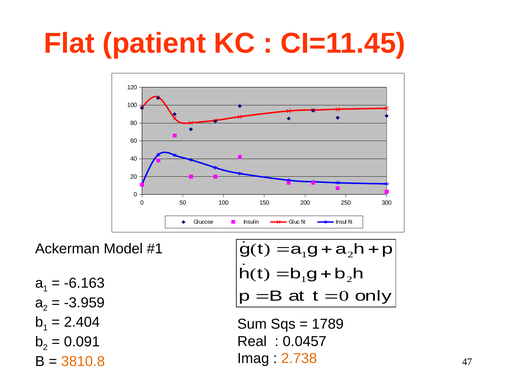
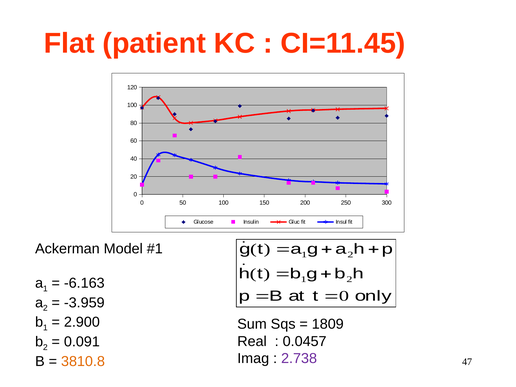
2.404: 2.404 -> 2.900 (82, 322)
1789: 1789 -> 1809 (328, 324)
2.738 colour: orange -> purple (299, 358)
